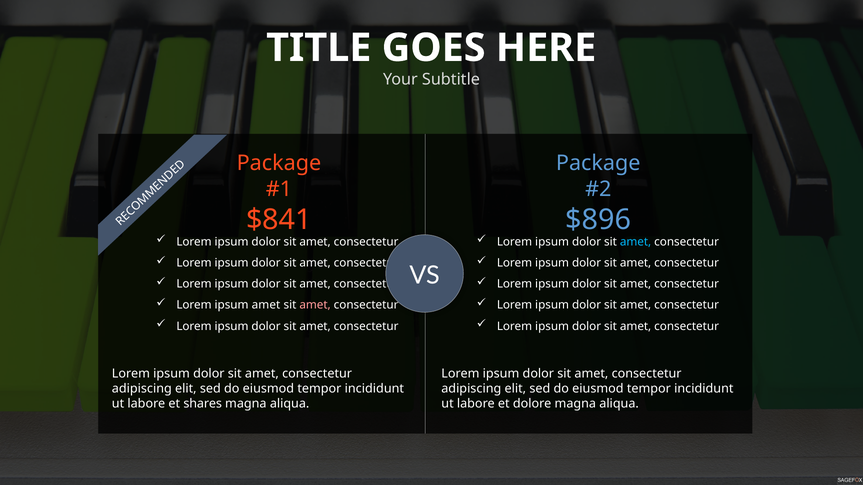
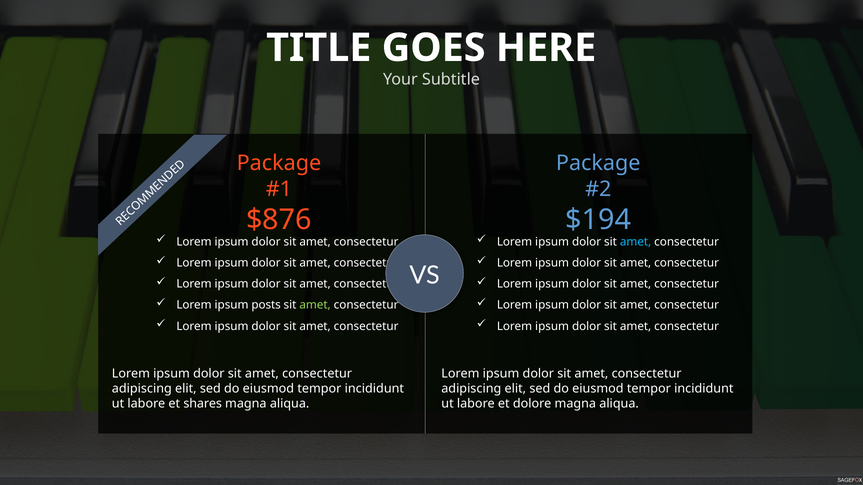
$841: $841 -> $876 (279, 220)
$896: $896 -> $194 (598, 220)
ipsum amet: amet -> posts (266, 305)
amet colour: pink -> light green (315, 305)
